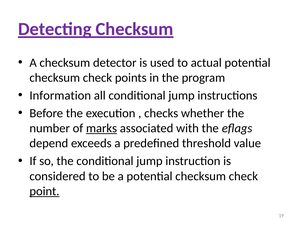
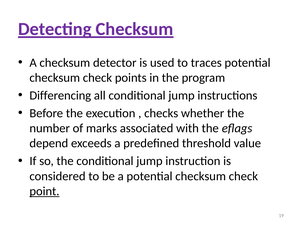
actual: actual -> traces (206, 63)
Information: Information -> Differencing (60, 96)
marks underline: present -> none (102, 129)
